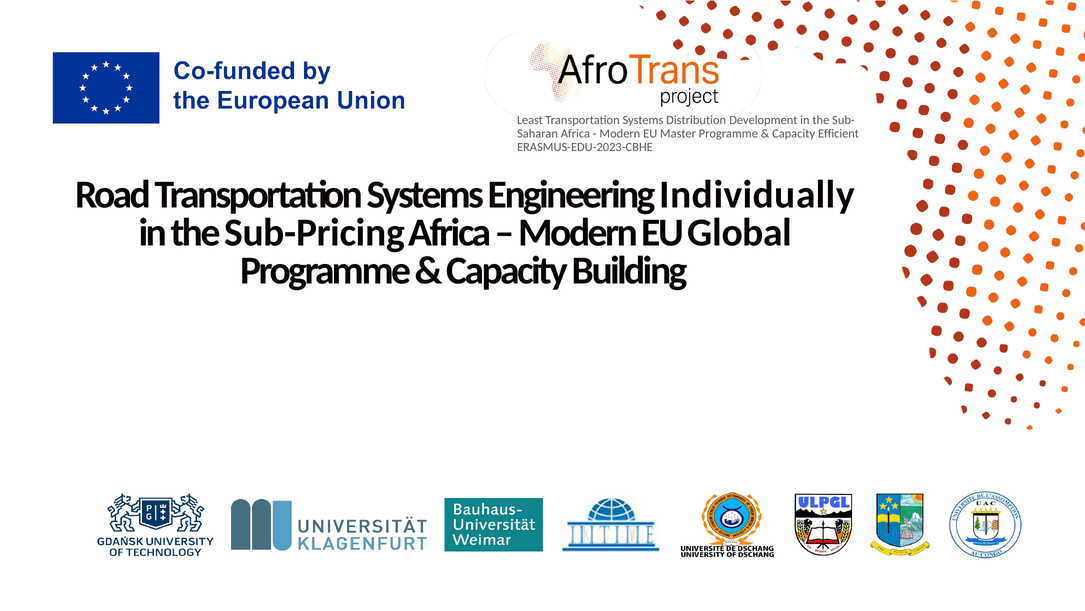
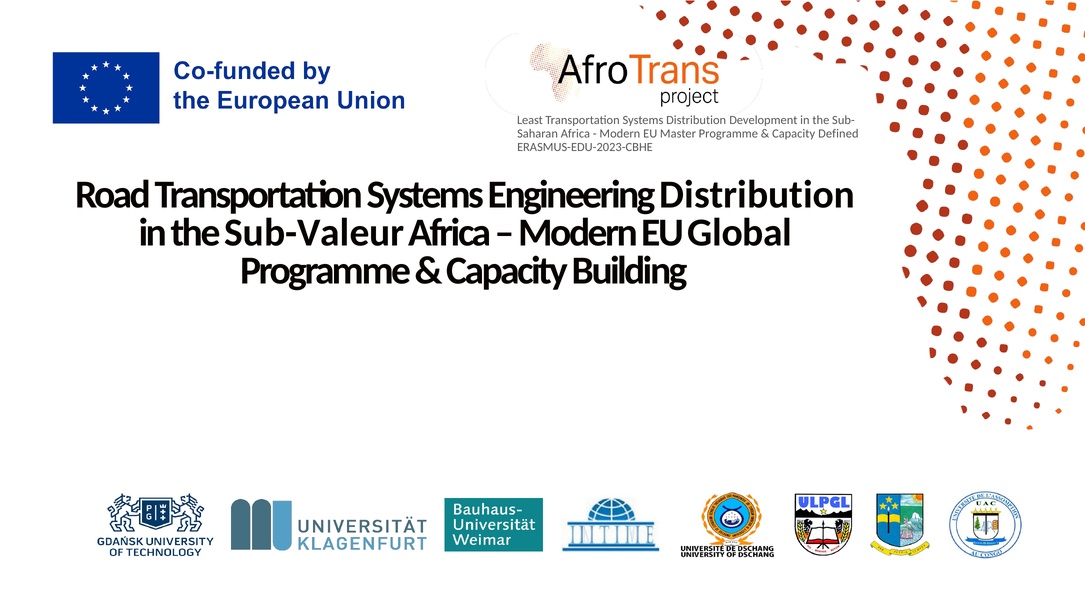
Efficient: Efficient -> Defined (838, 133)
Engineering Individually: Individually -> Distribution (757, 194)
Sub-Pricing: Sub-Pricing -> Sub-Valeur (314, 232)
